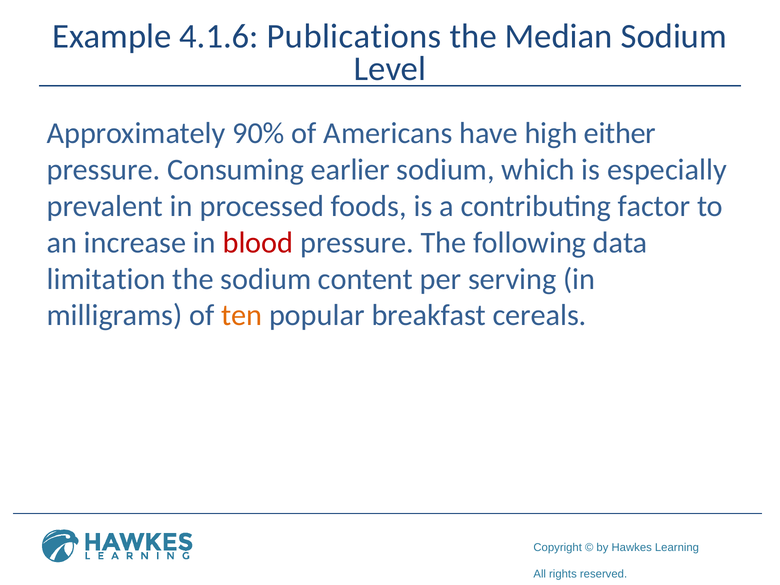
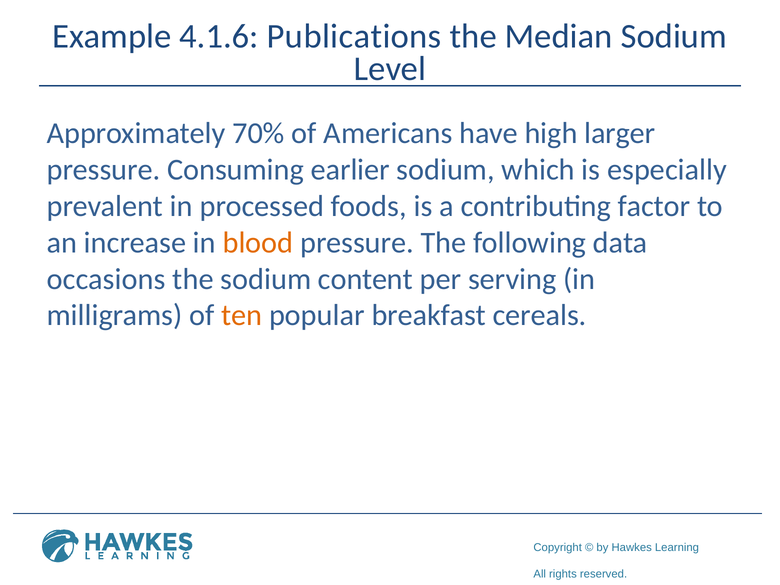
90%: 90% -> 70% (258, 133)
either: either -> larger (620, 133)
blood colour: red -> orange (258, 243)
limitation: limitation -> occasions (106, 279)
